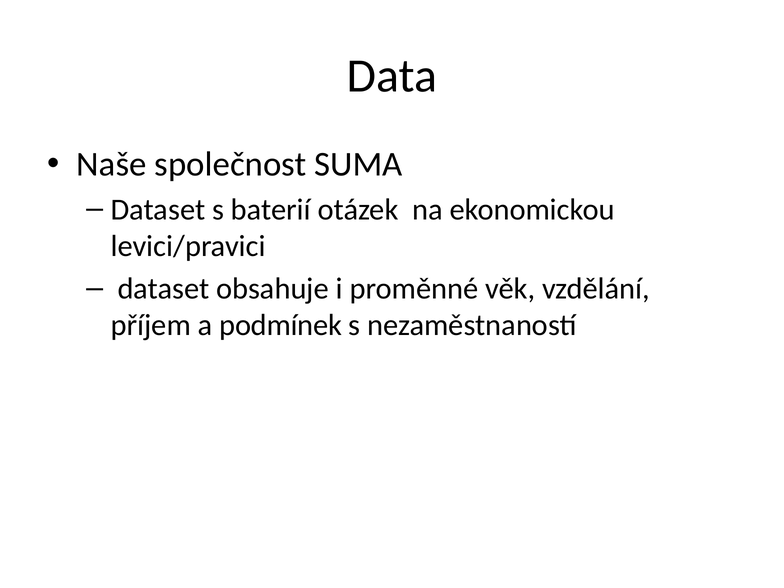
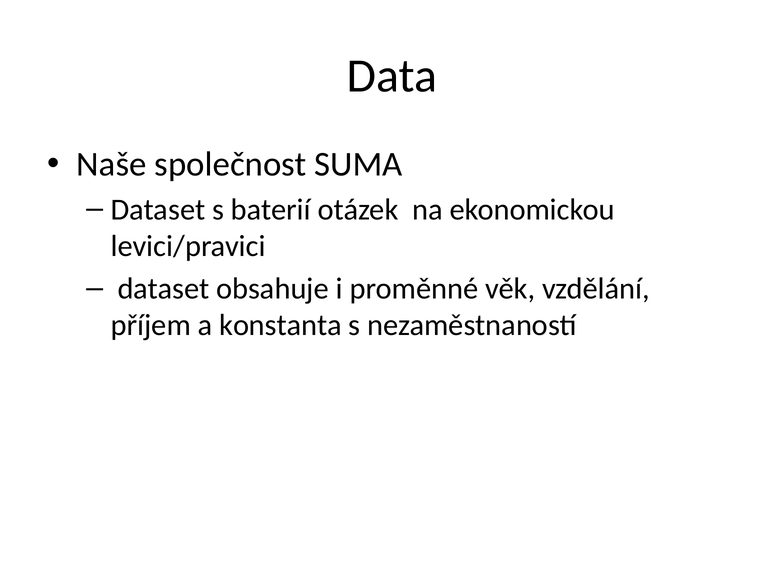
podmínek: podmínek -> konstanta (281, 325)
